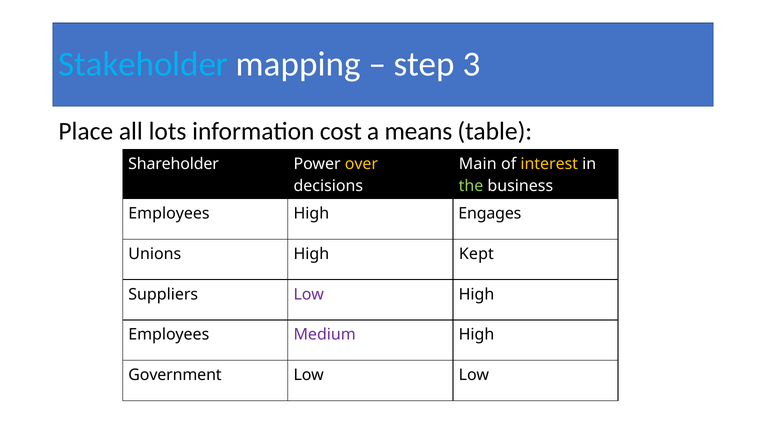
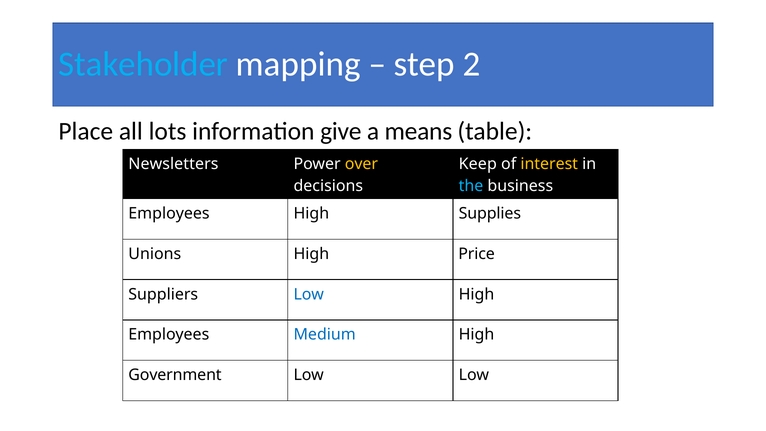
3: 3 -> 2 (471, 64)
cost: cost -> give (341, 131)
Shareholder: Shareholder -> Newsletters (173, 164)
Main: Main -> Keep (478, 164)
the colour: light green -> light blue (471, 186)
Engages: Engages -> Supplies (490, 214)
Kept: Kept -> Price (477, 254)
Low colour: purple -> blue (309, 294)
Medium colour: purple -> blue (325, 335)
